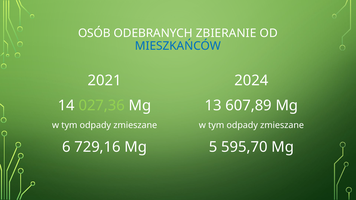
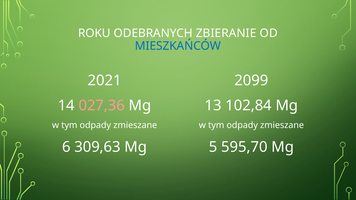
OSÓB: OSÓB -> ROKU (94, 33)
2024: 2024 -> 2099 (251, 81)
027,36 colour: light green -> pink (102, 106)
607,89: 607,89 -> 102,84 (249, 106)
729,16: 729,16 -> 309,63 (97, 147)
